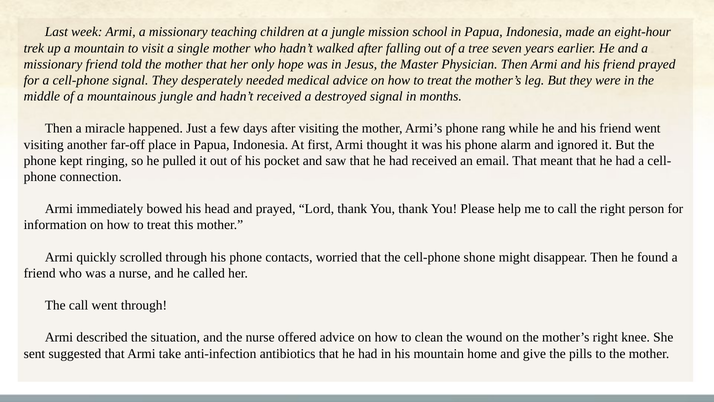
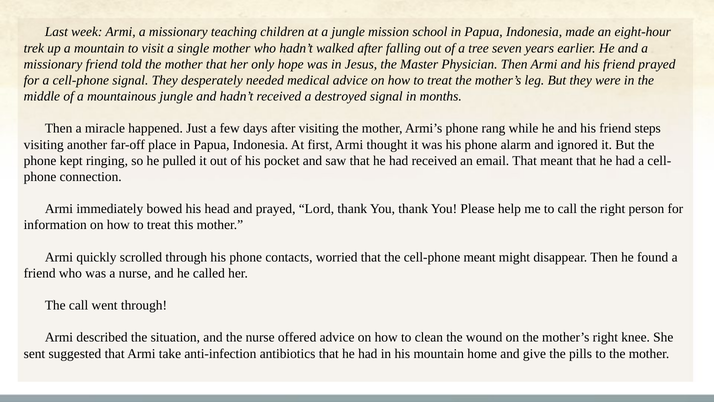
friend went: went -> steps (648, 128)
cell-phone shone: shone -> meant (480, 257)
